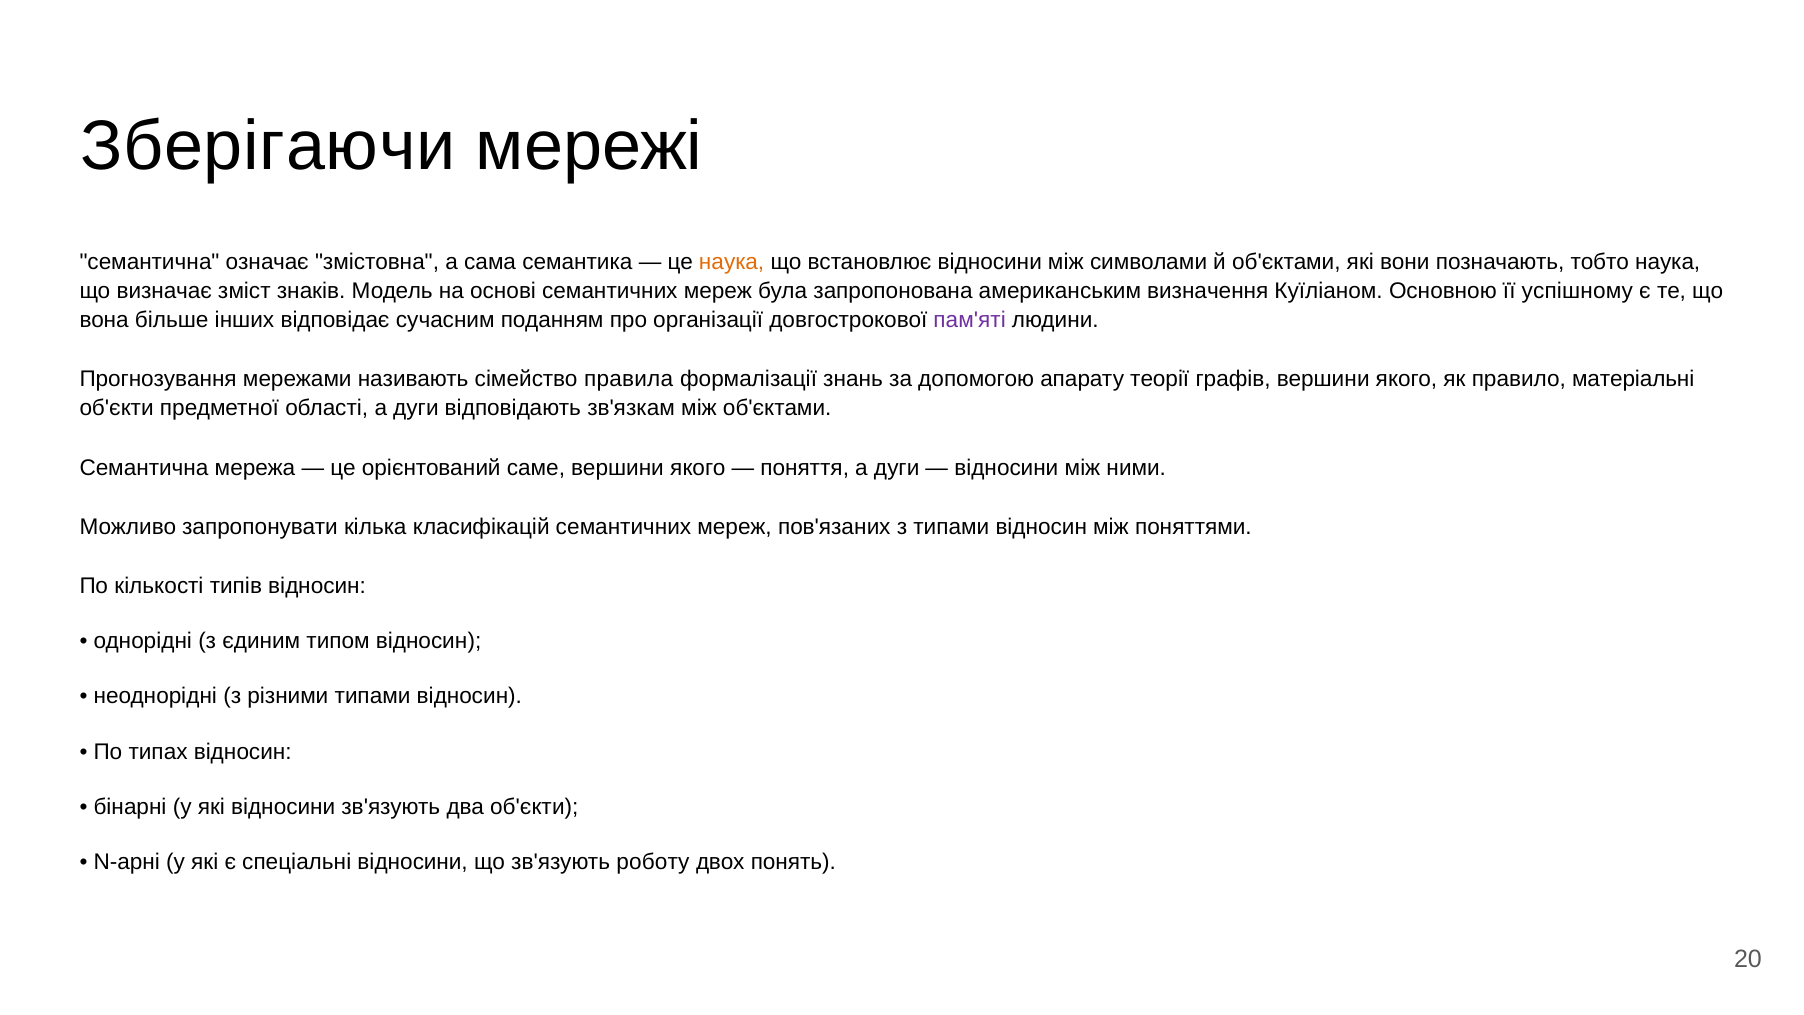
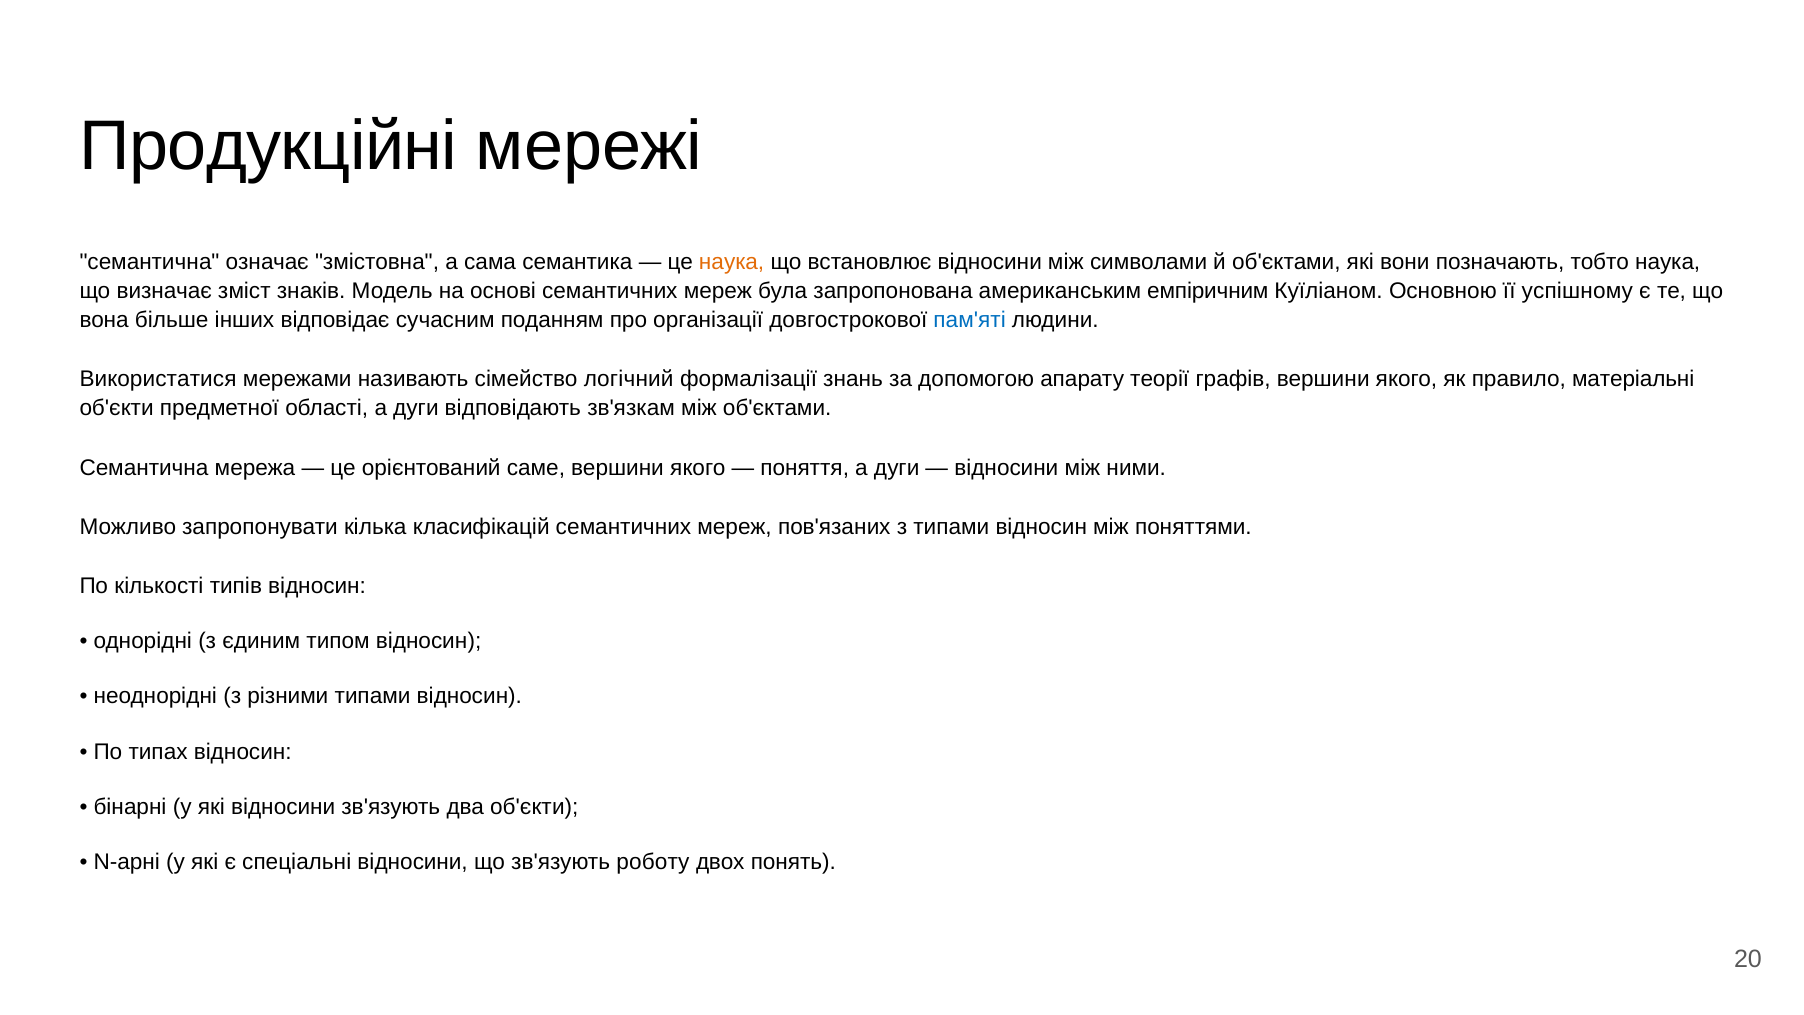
Зберігаючи: Зберігаючи -> Продукційні (268, 146)
визначення: визначення -> емпіричним (1208, 291)
пам'яті colour: purple -> blue (970, 320)
Прогнозування: Прогнозування -> Використатися (158, 379)
правила: правила -> логічний (629, 379)
